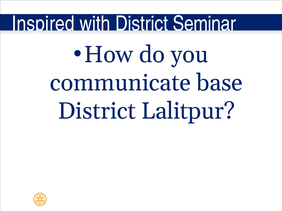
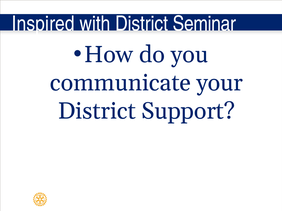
base: base -> your (220, 83)
Lalitpur: Lalitpur -> Support (188, 111)
